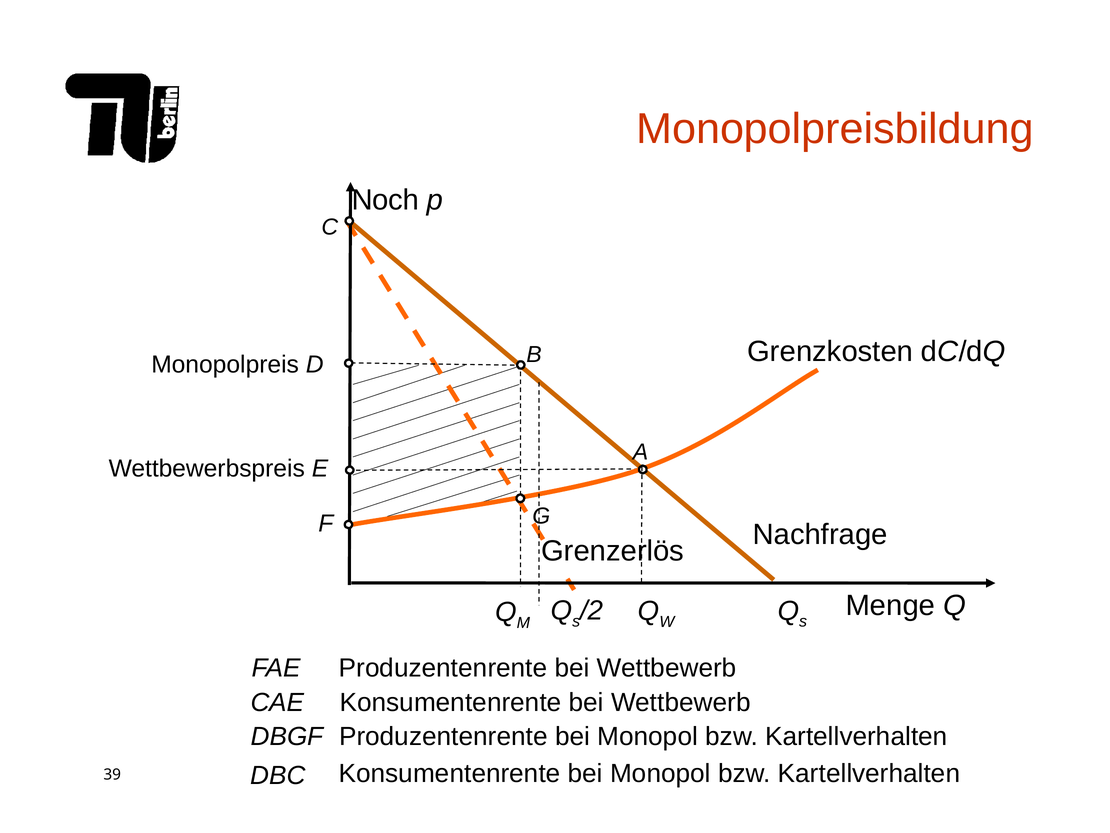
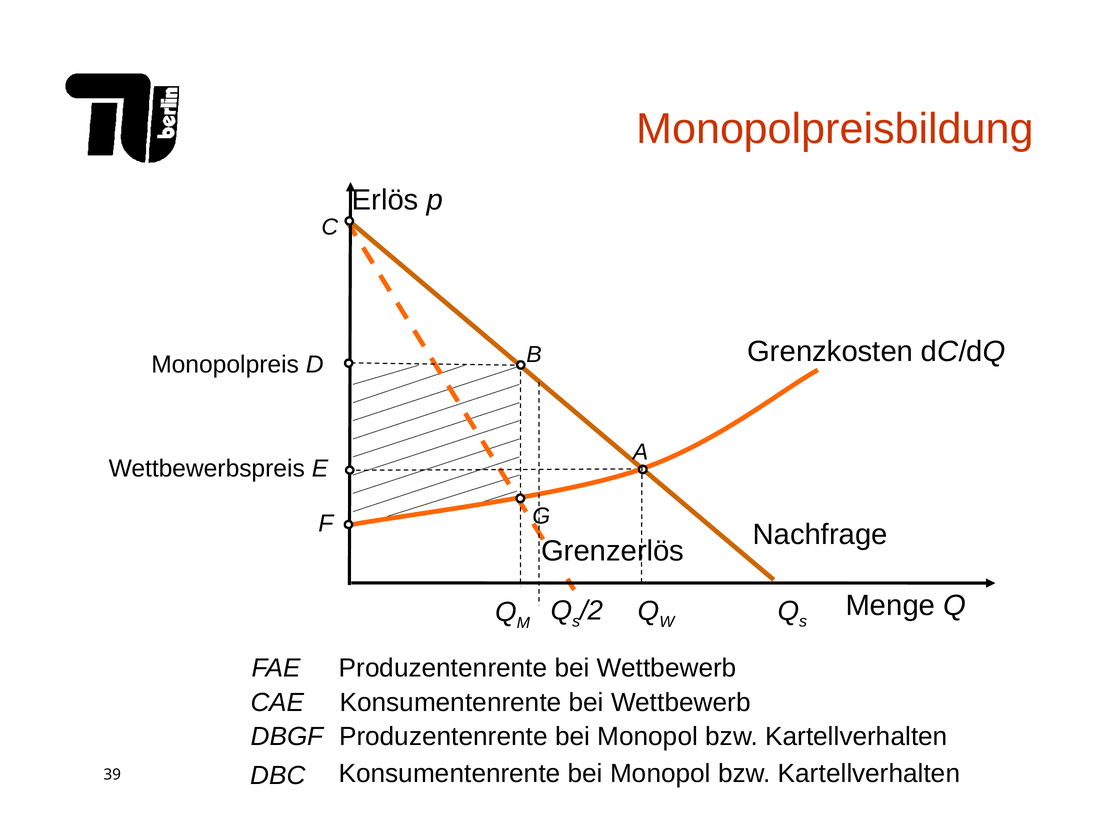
Noch: Noch -> Erlös (385, 200)
